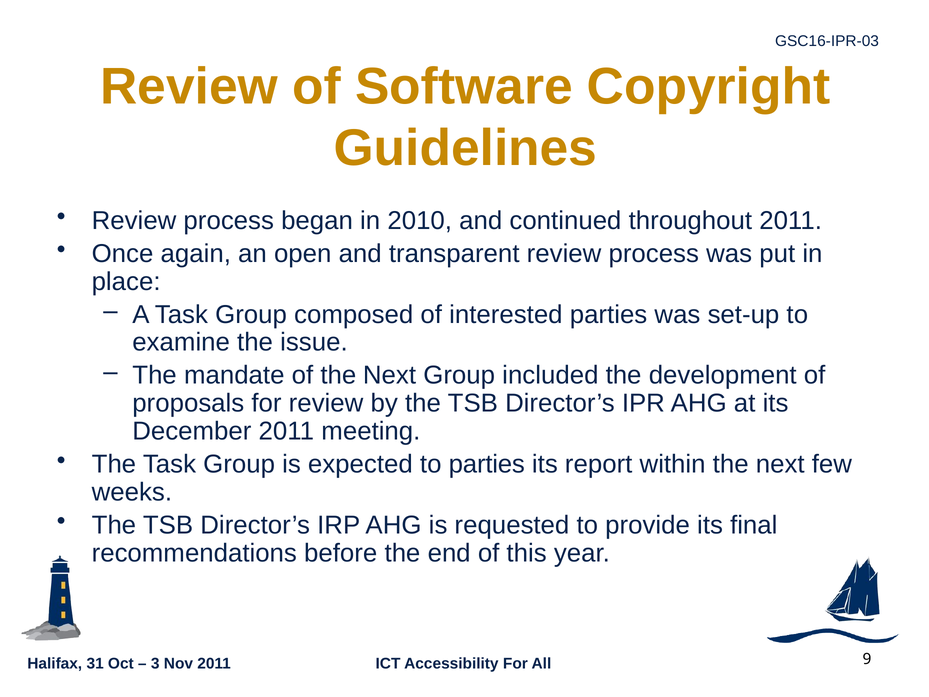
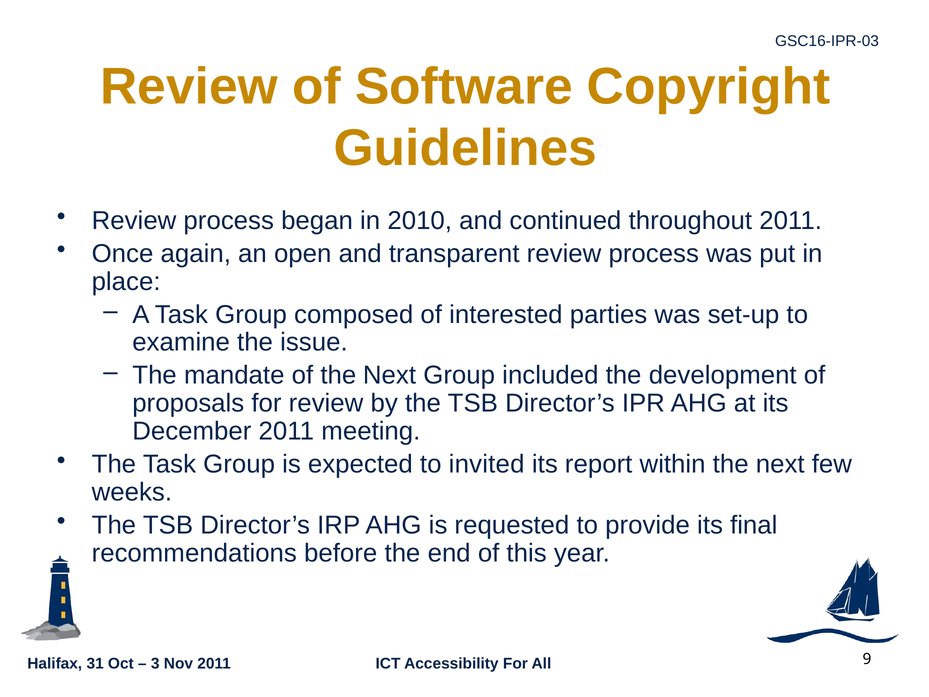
to parties: parties -> invited (487, 464)
